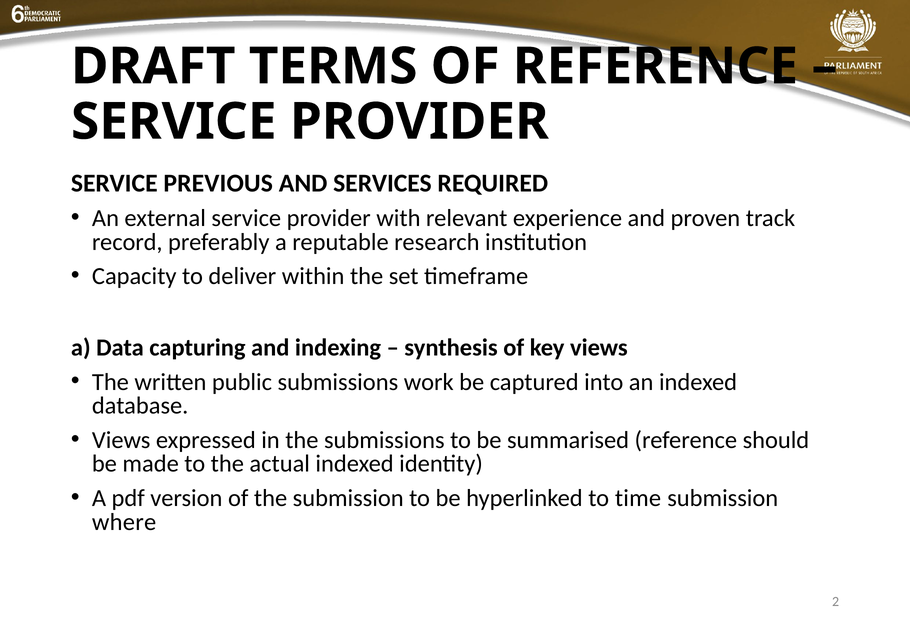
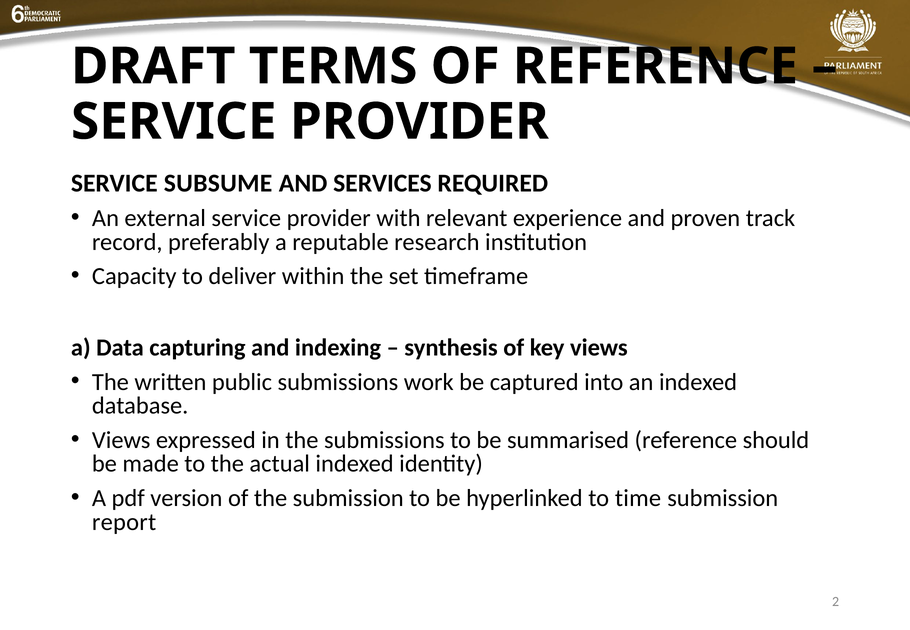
PREVIOUS: PREVIOUS -> SUBSUME (218, 183)
where: where -> report (124, 522)
